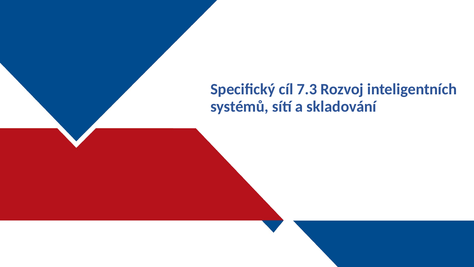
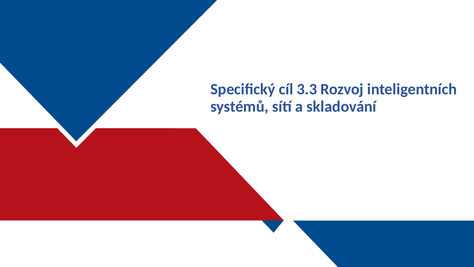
7.3: 7.3 -> 3.3 (307, 89)
